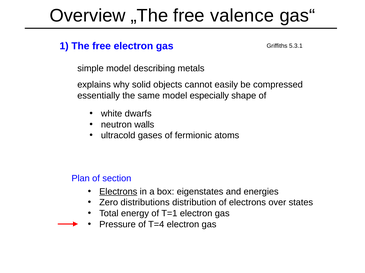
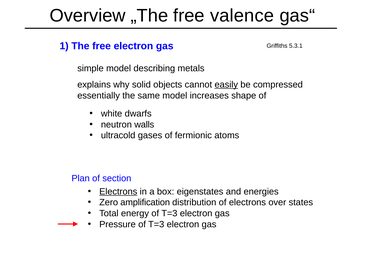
easily underline: none -> present (226, 85)
especially: especially -> increases (209, 96)
distributions: distributions -> amplification (145, 203)
energy of T=1: T=1 -> T=3 (169, 214)
Pressure of T=4: T=4 -> T=3 (156, 225)
